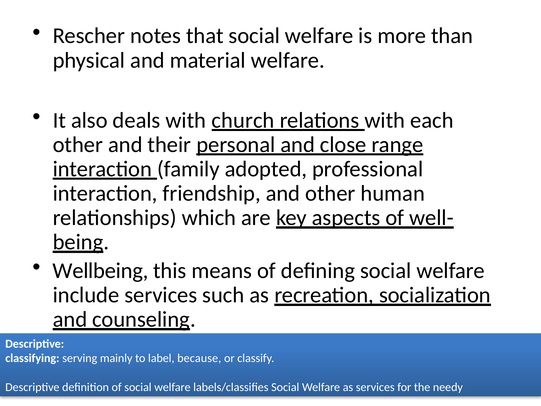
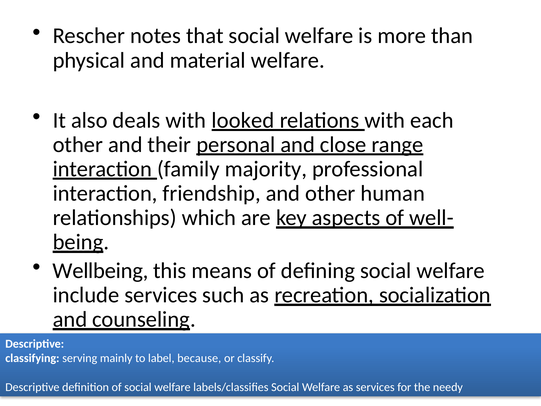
church: church -> looked (243, 120)
adopted: adopted -> majority (266, 169)
